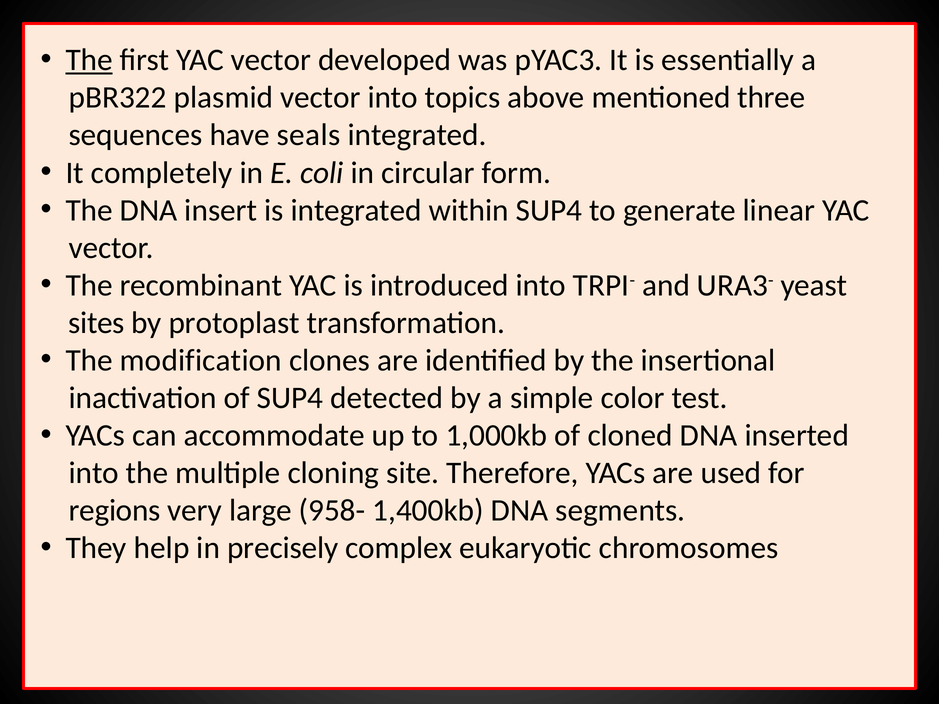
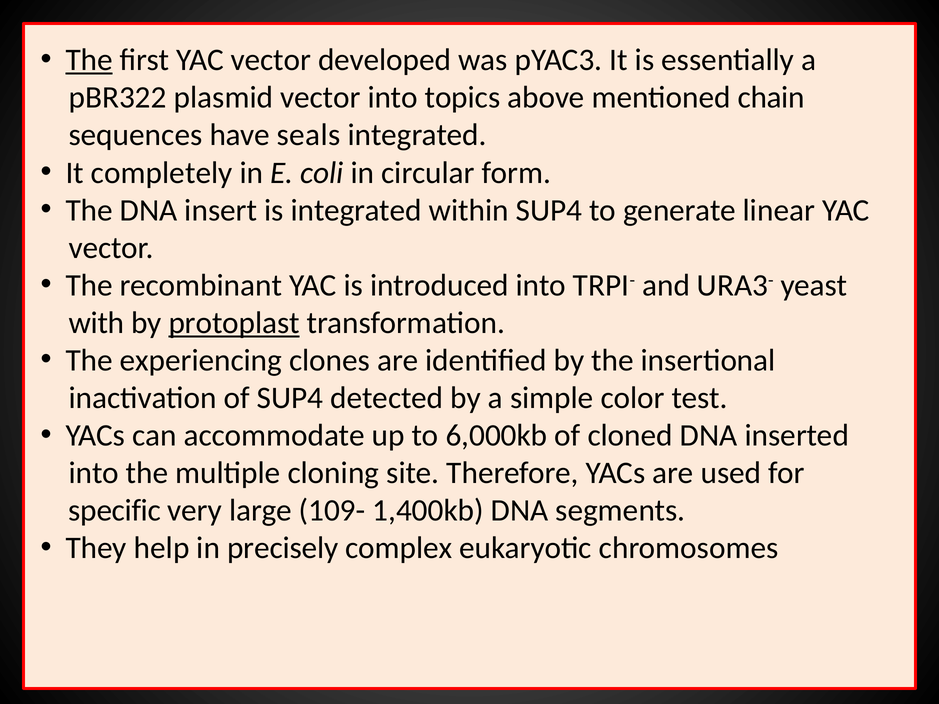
three: three -> chain (771, 98)
sites: sites -> with (96, 323)
protoplast underline: none -> present (234, 323)
modification: modification -> experiencing (201, 361)
1,000kb: 1,000kb -> 6,000kb (496, 436)
regions: regions -> specific (115, 511)
958-: 958- -> 109- (332, 511)
